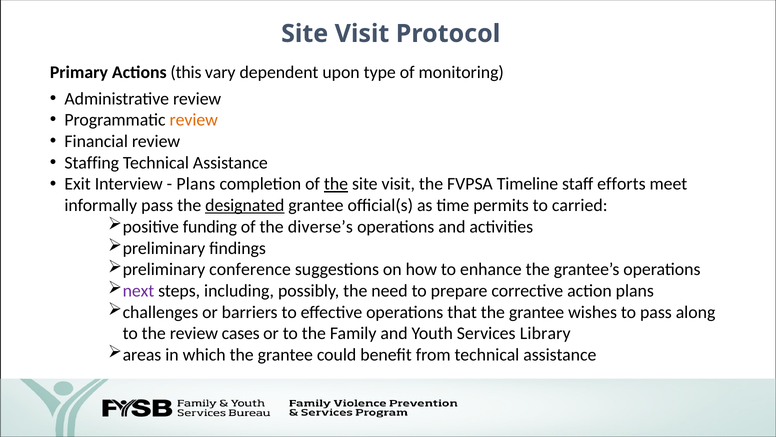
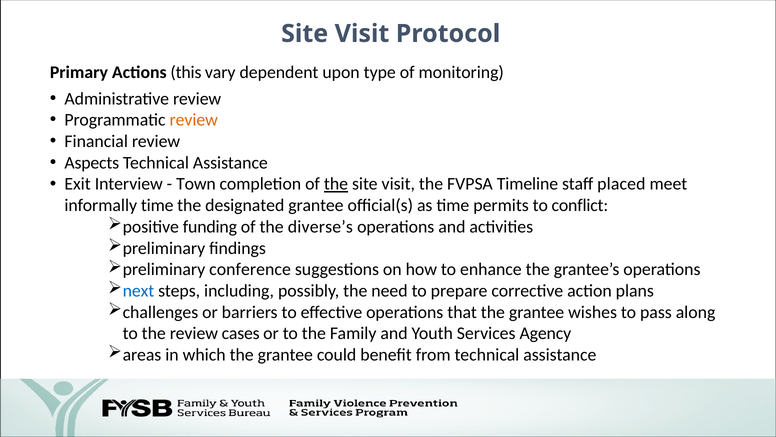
Staffing: Staffing -> Aspects (92, 163)
Plans: Plans -> Town (196, 184)
efforts: efforts -> placed (621, 184)
informally pass: pass -> time (157, 205)
designated underline: present -> none (245, 205)
carried: carried -> conflict (580, 205)
next colour: purple -> blue (138, 291)
Library: Library -> Agency (545, 333)
